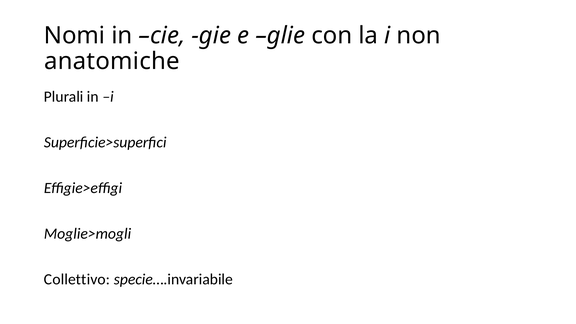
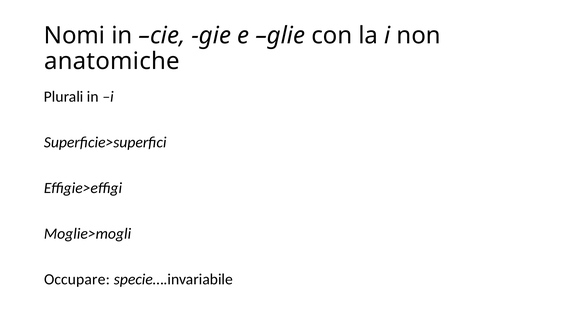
Collettivo: Collettivo -> Occupare (77, 279)
